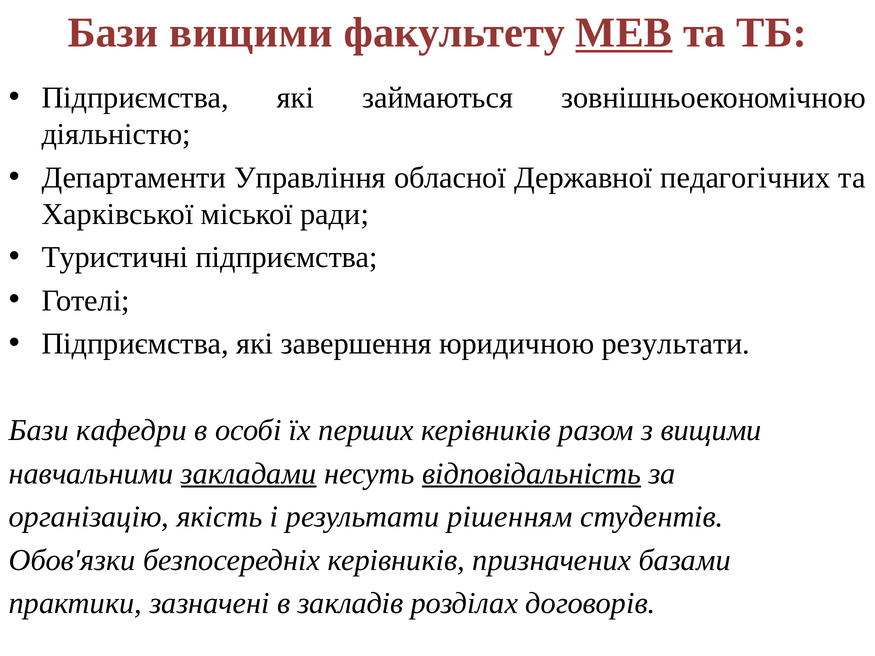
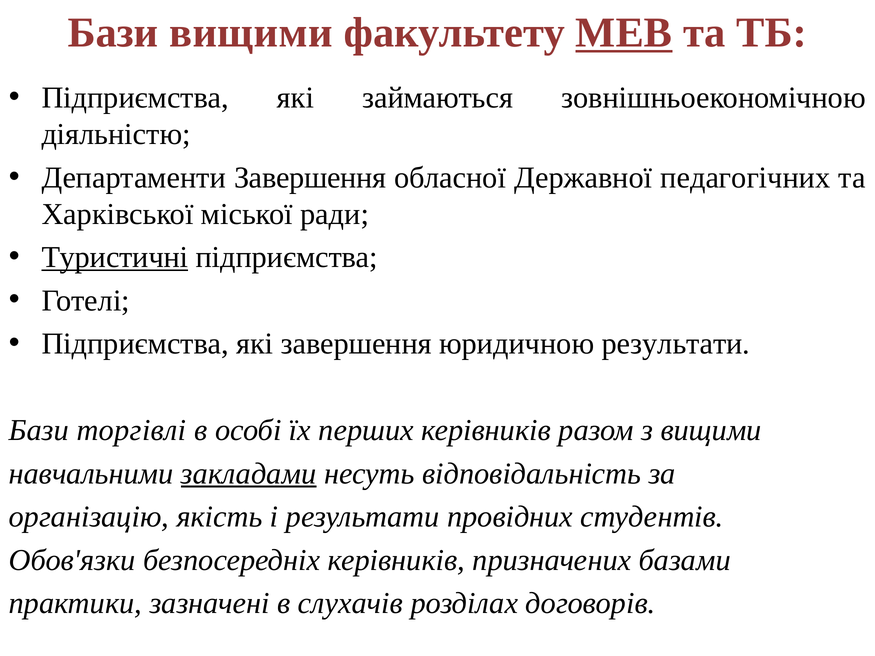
Департаменти Управління: Управління -> Завершення (310, 178)
Туристичні underline: none -> present (115, 257)
кафедри: кафедри -> торгівлі (131, 430)
відповідальність underline: present -> none (532, 474)
рішенням: рішенням -> провідних (510, 517)
закладів: закладів -> слухачів (350, 603)
